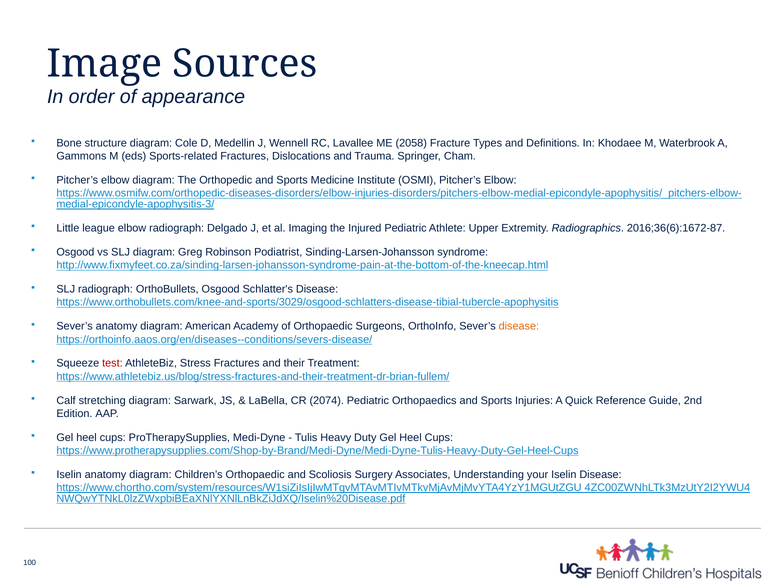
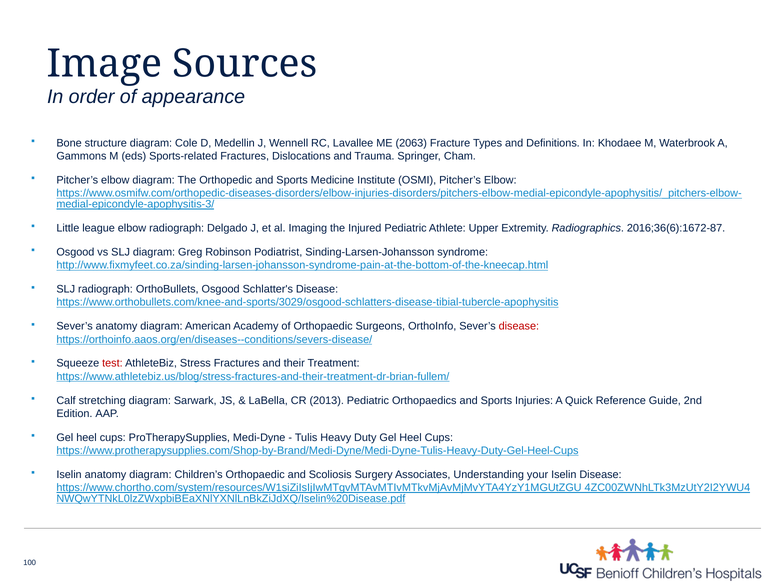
2058: 2058 -> 2063 (411, 143)
disease colour: orange -> red (519, 326)
2074: 2074 -> 2013 (327, 400)
